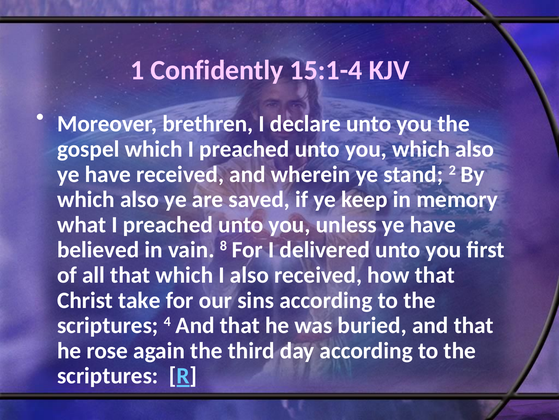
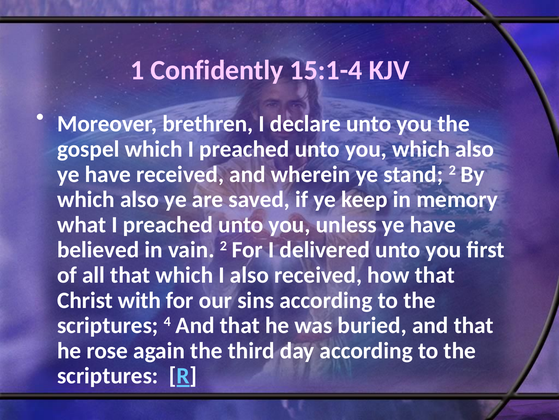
vain 8: 8 -> 2 (223, 245)
take: take -> with (139, 300)
